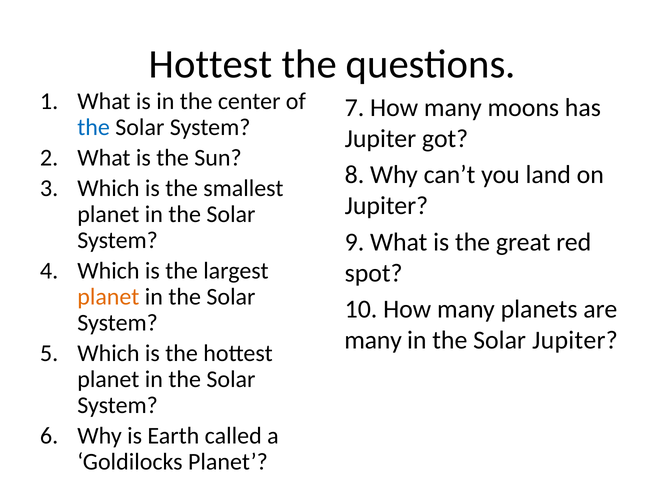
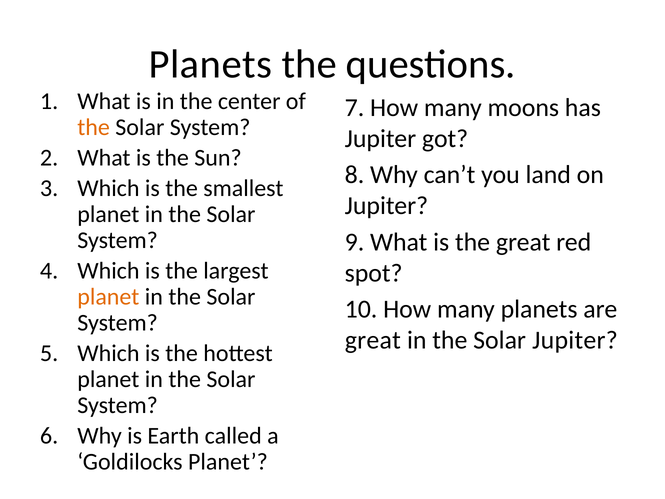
Hottest: Hottest -> Planets (210, 64)
the colour: blue -> orange (94, 127)
many: many -> great (373, 340)
